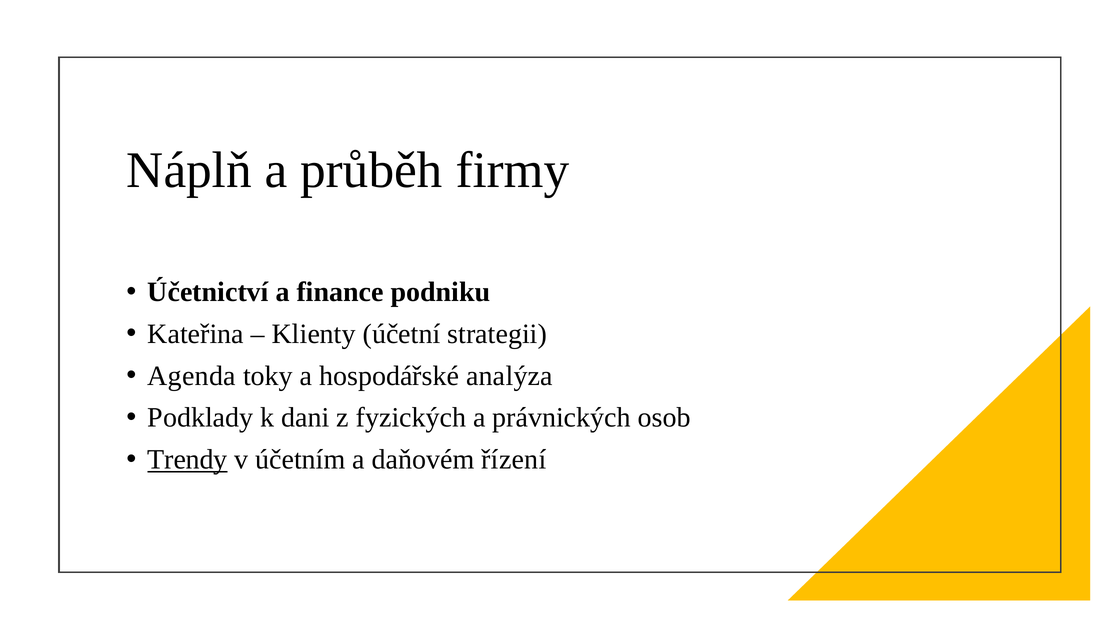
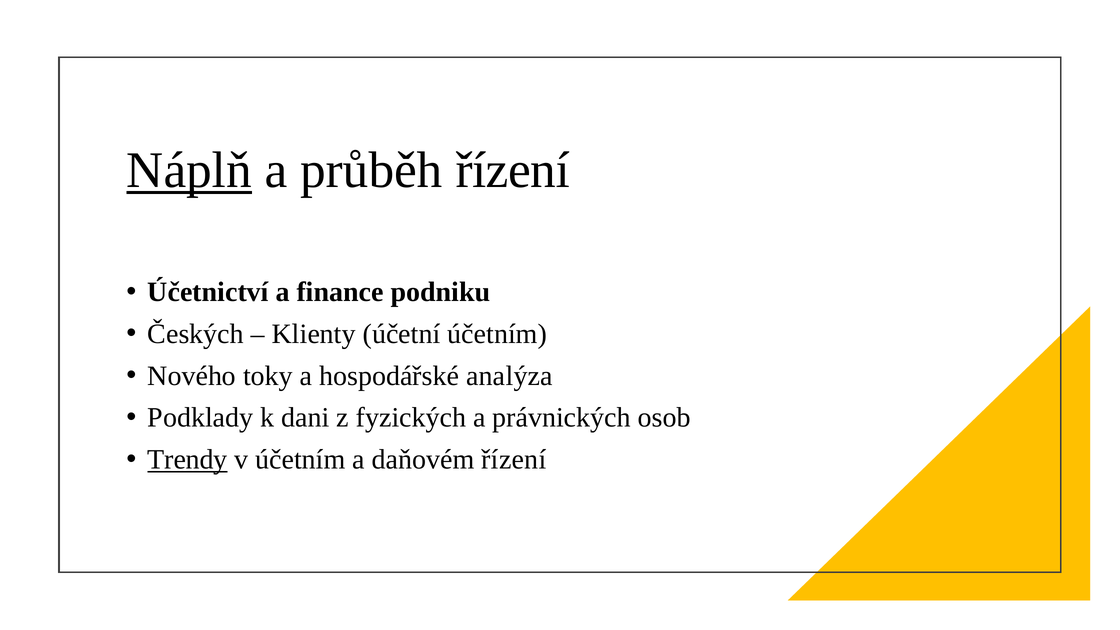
Náplň underline: none -> present (189, 171)
průběh firmy: firmy -> řízení (513, 171)
Kateřina: Kateřina -> Českých (196, 334)
účetní strategii: strategii -> účetním (497, 334)
Agenda: Agenda -> Nového (192, 376)
